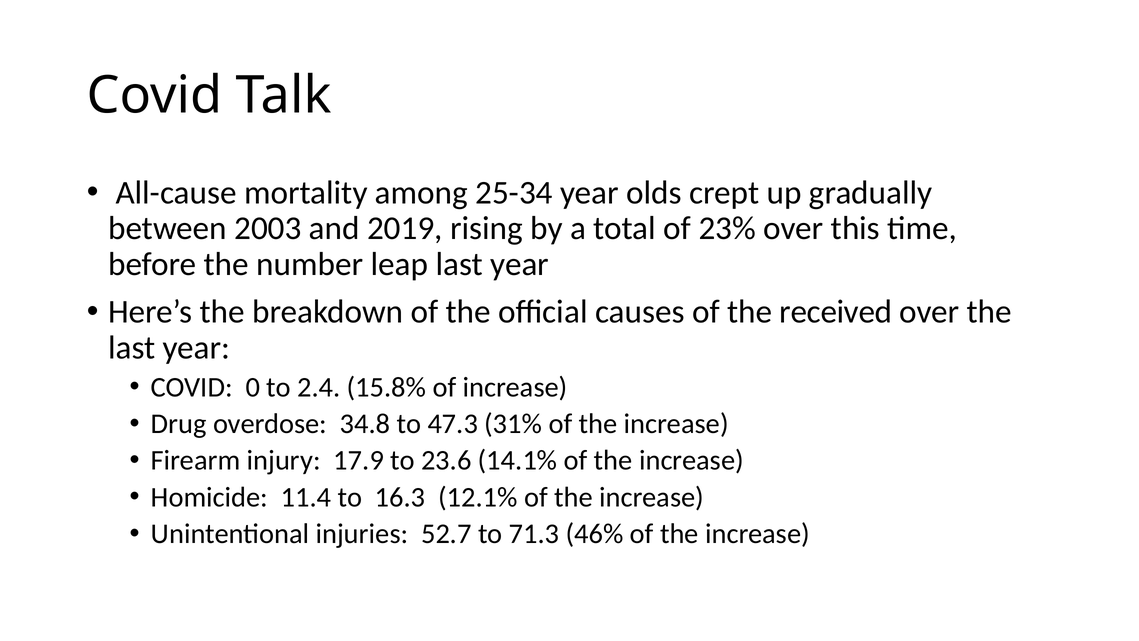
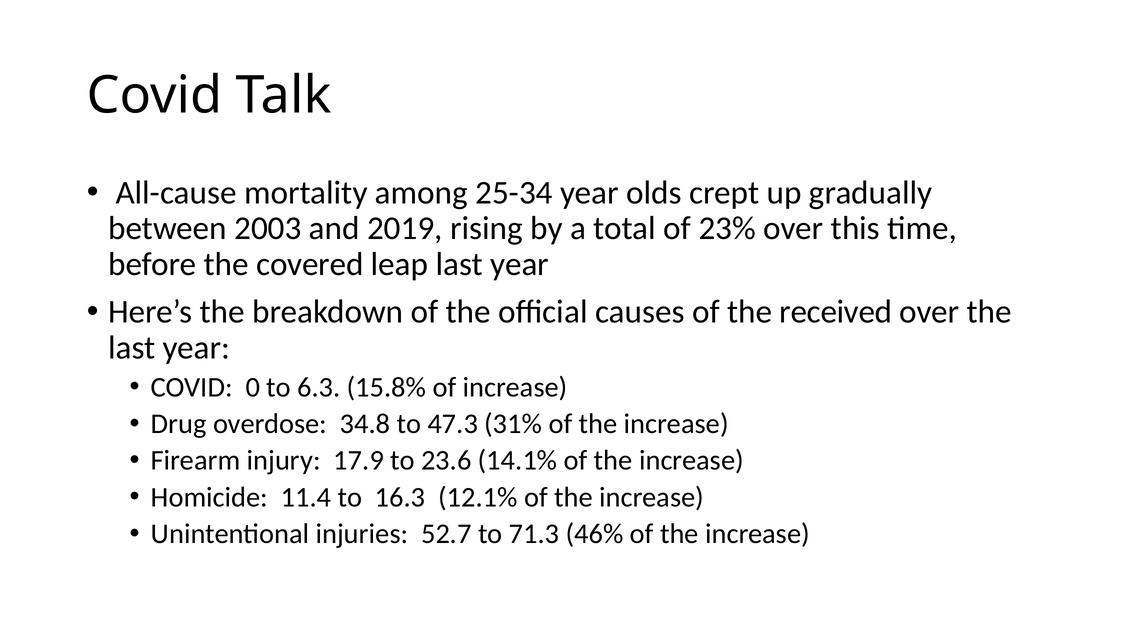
number: number -> covered (310, 264)
2.4: 2.4 -> 6.3 (319, 387)
